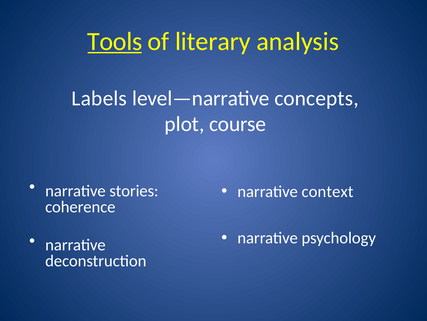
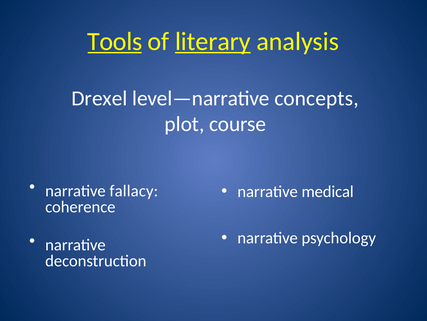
literary underline: none -> present (213, 41)
Labels: Labels -> Drexel (99, 98)
stories: stories -> fallacy (134, 191)
context: context -> medical (328, 191)
